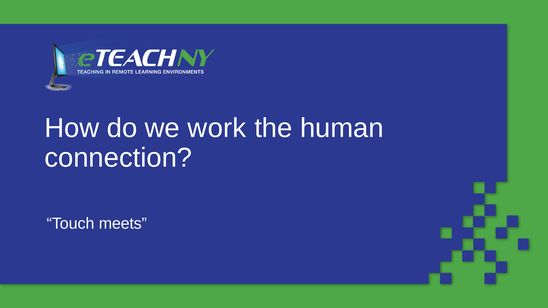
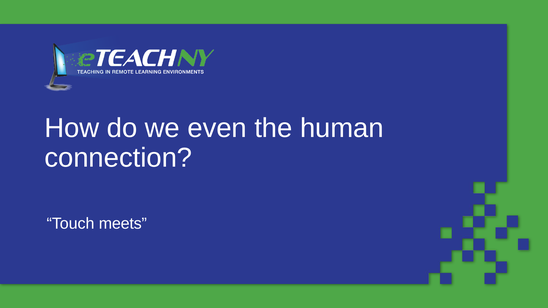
work: work -> even (217, 128)
